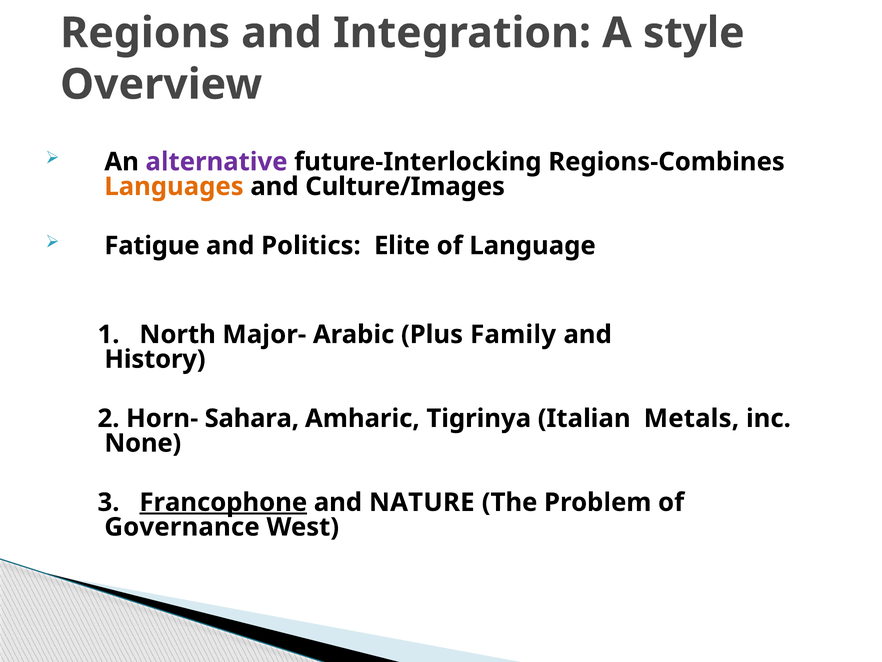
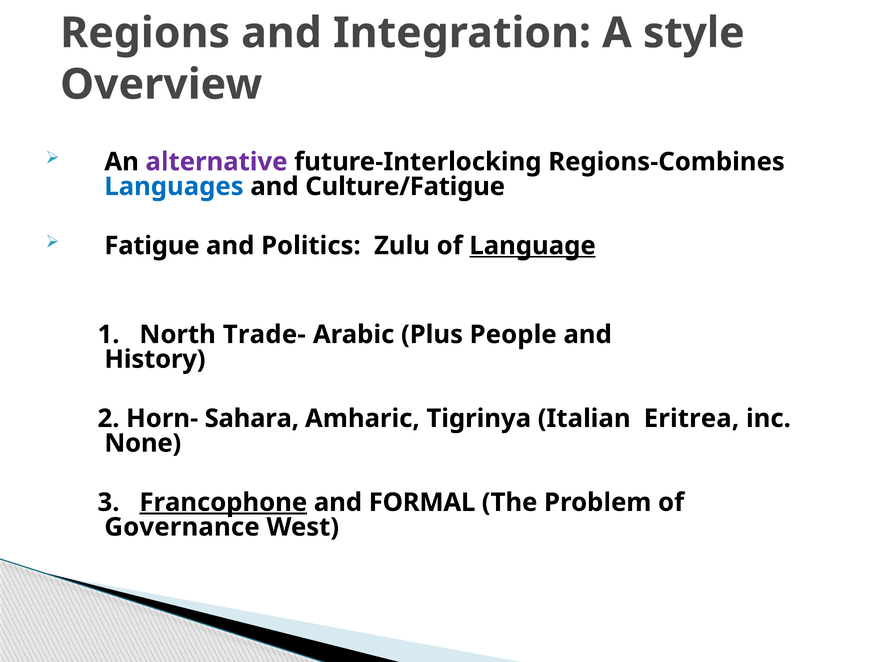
Languages colour: orange -> blue (174, 186)
Culture/Images: Culture/Images -> Culture/Fatigue (405, 186)
Elite: Elite -> Zulu (402, 246)
Language underline: none -> present (533, 246)
Major-: Major- -> Trade- (264, 334)
Family: Family -> People (513, 334)
Metals: Metals -> Eritrea (691, 418)
NATURE: NATURE -> FORMAL (422, 502)
